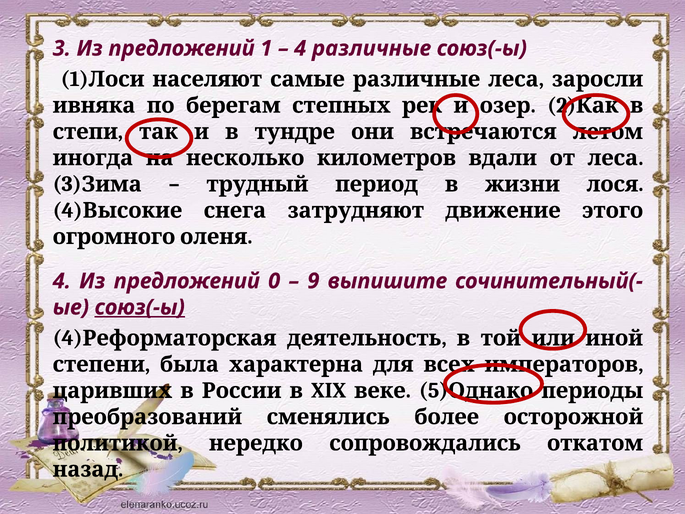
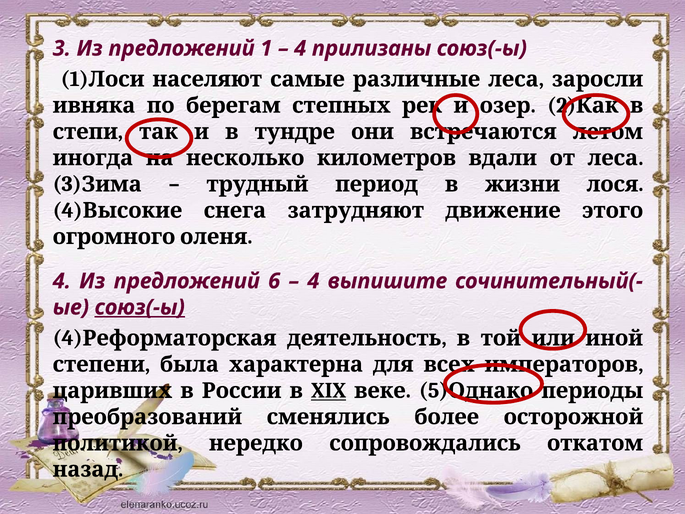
4 различные: различные -> прилизаны (372, 48)
0: 0 -> 6 (274, 281)
9: 9 -> 4 (313, 281)
XIX underline: none -> present (329, 390)
